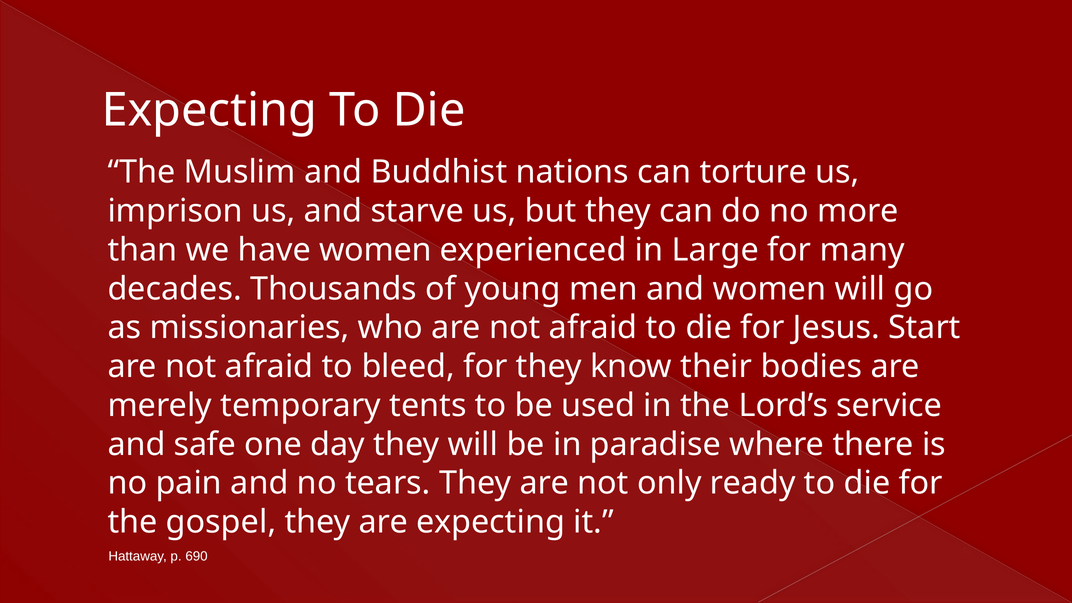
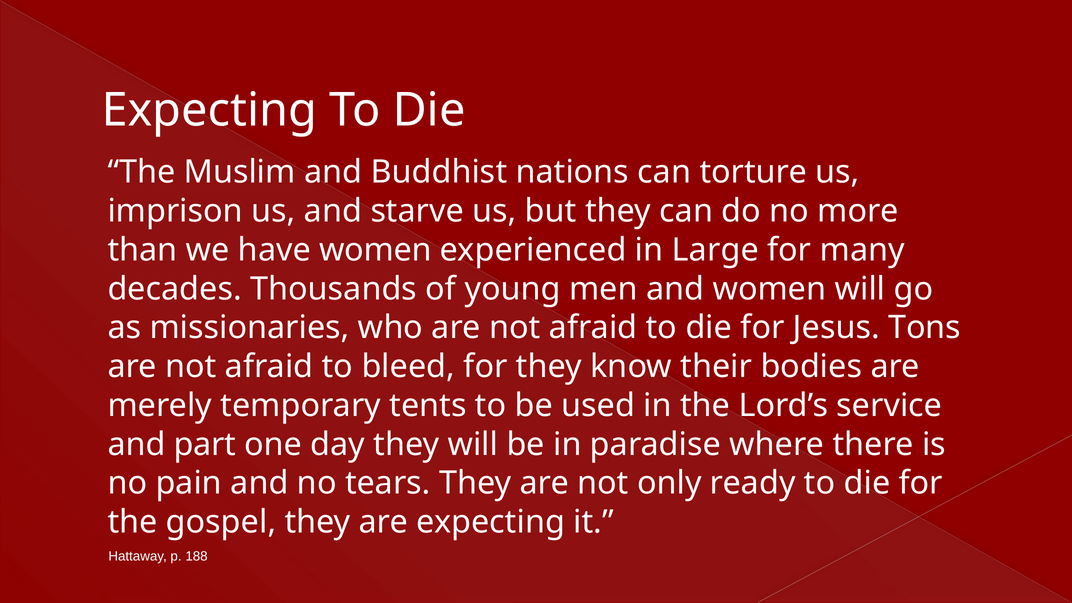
Start: Start -> Tons (924, 328)
safe: safe -> part (205, 444)
690: 690 -> 188 (197, 556)
